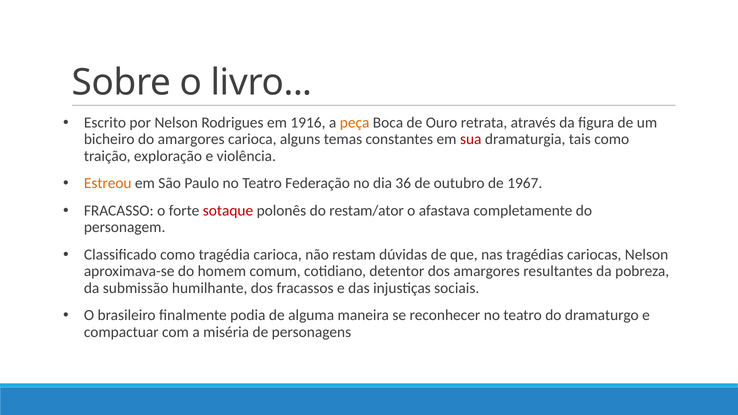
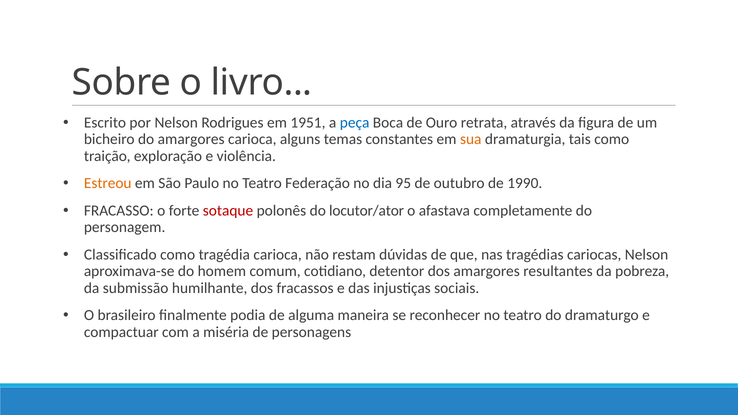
1916: 1916 -> 1951 (308, 123)
peça colour: orange -> blue (355, 123)
sua colour: red -> orange (471, 139)
36: 36 -> 95 (403, 183)
1967: 1967 -> 1990 (525, 183)
restam/ator: restam/ator -> locutor/ator (367, 211)
